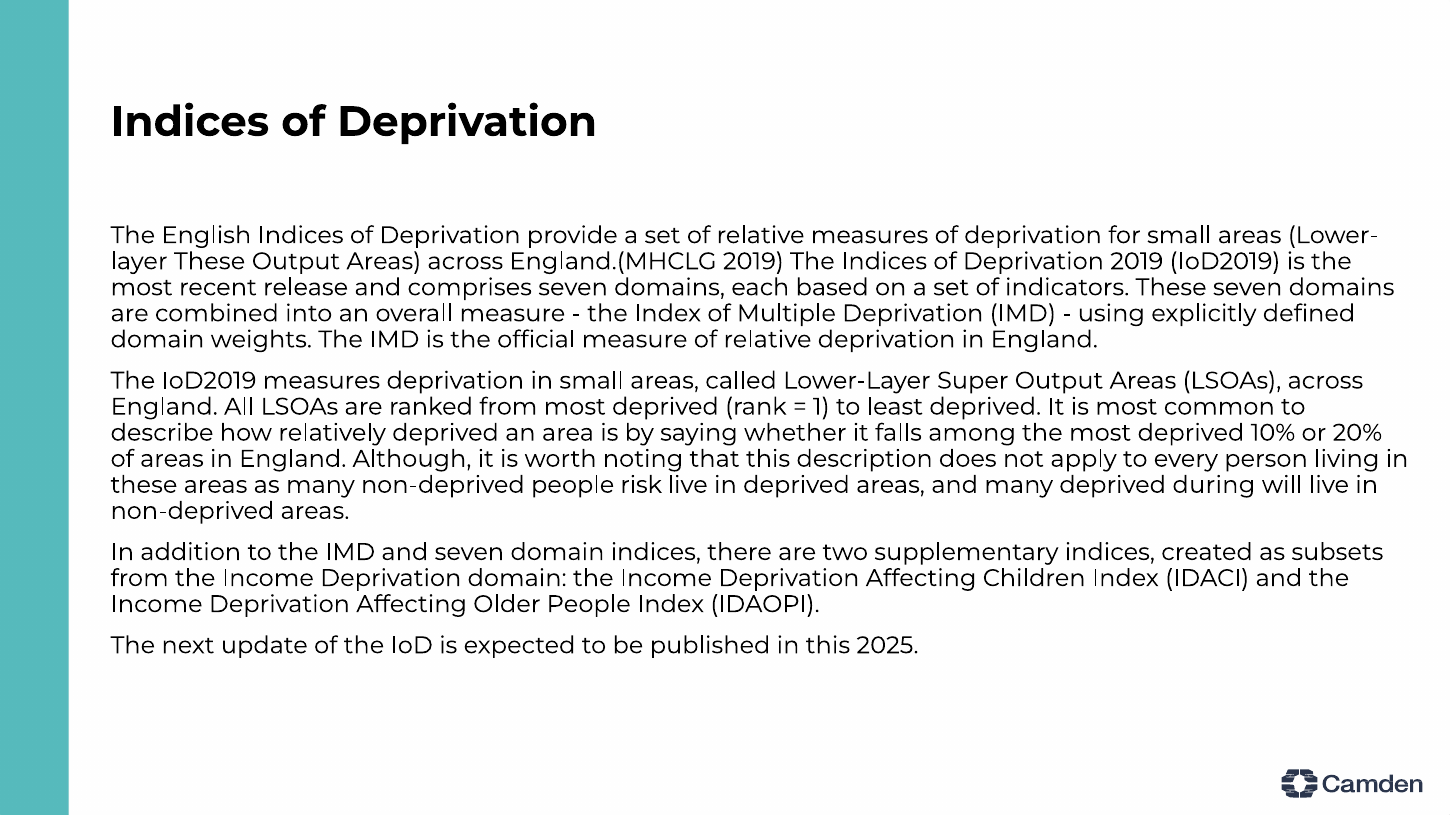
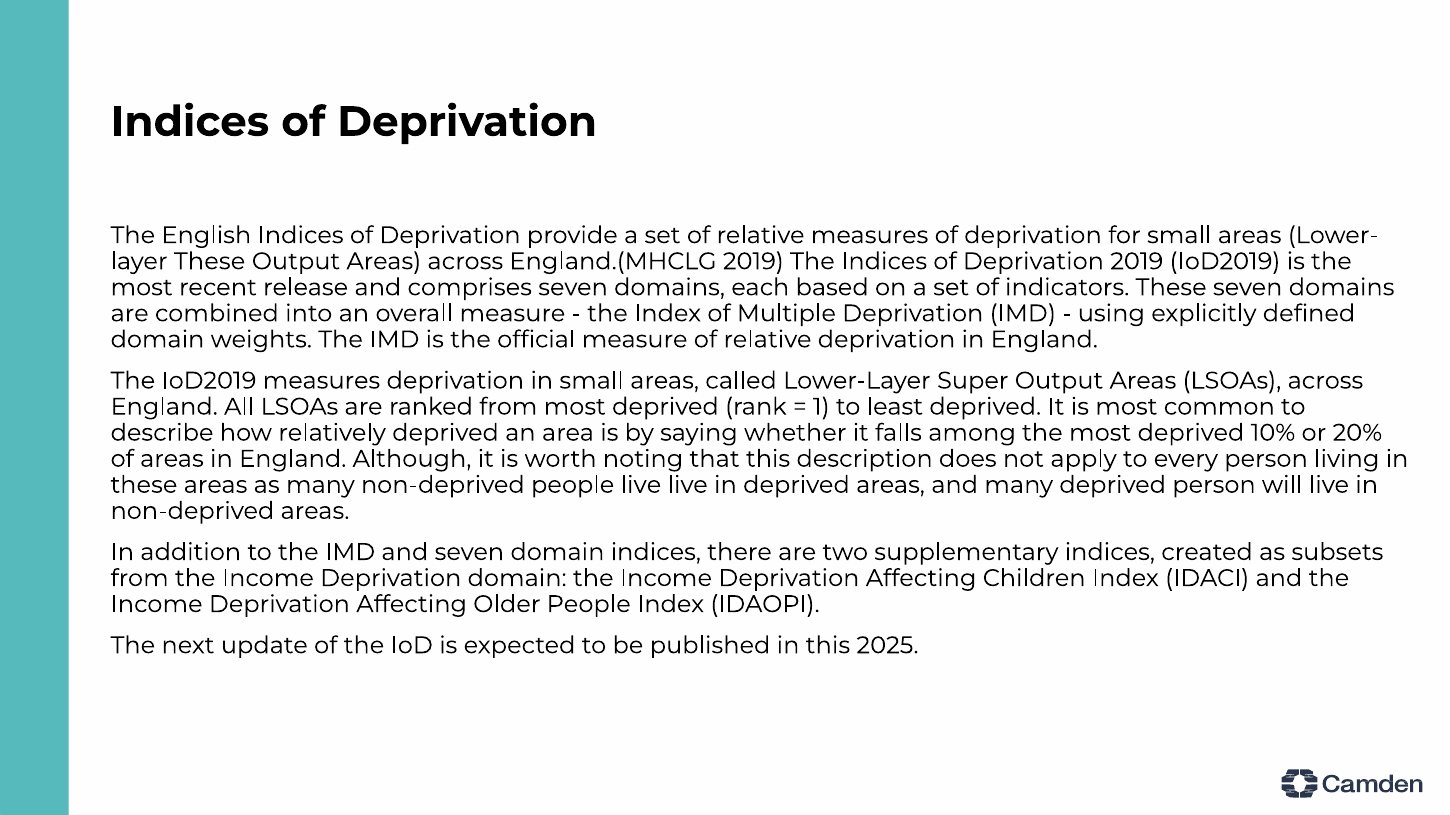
people risk: risk -> live (641, 485)
deprived during: during -> person (1214, 485)
